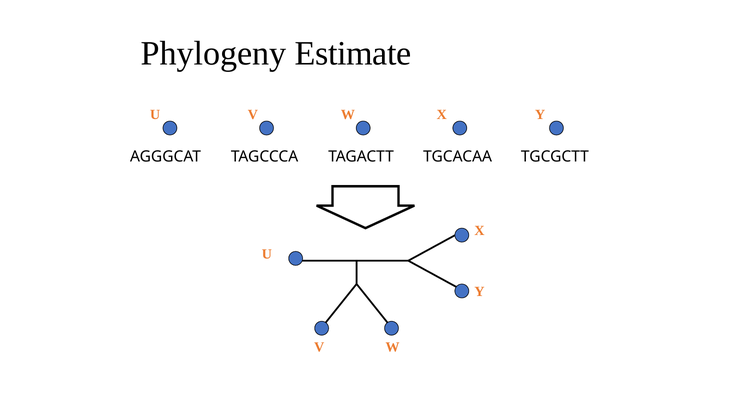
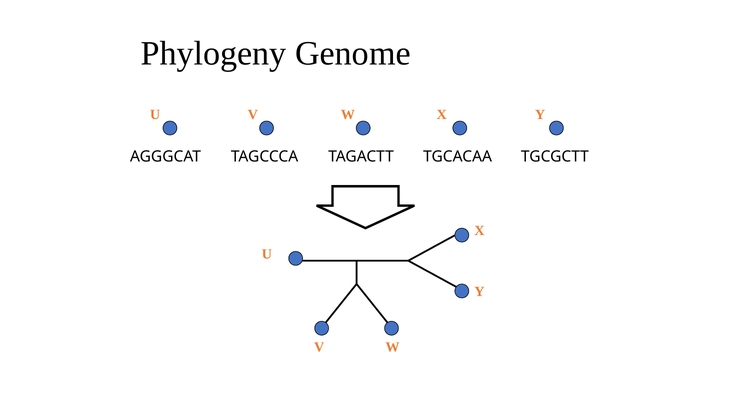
Estimate: Estimate -> Genome (353, 53)
